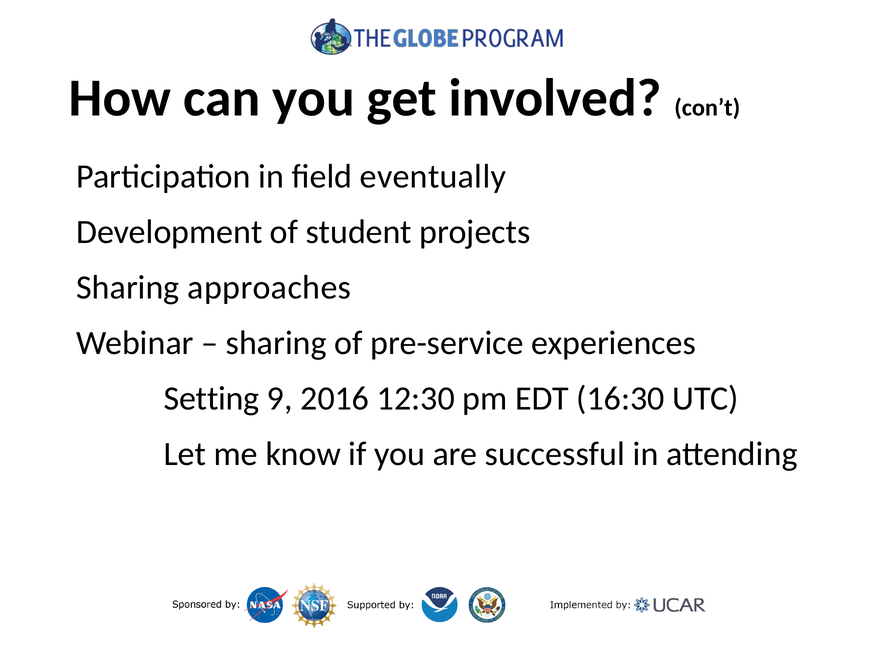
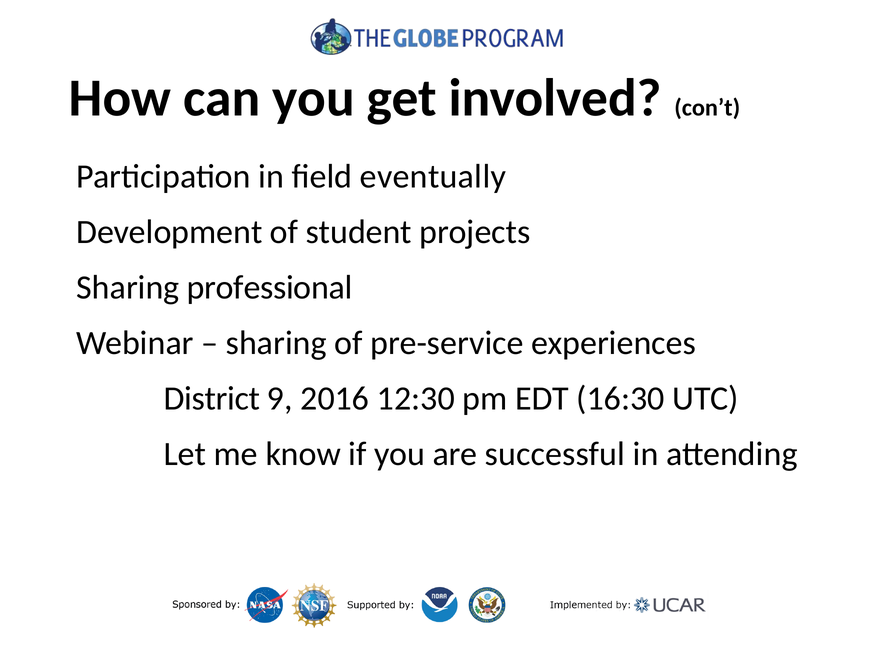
approaches: approaches -> professional (270, 288)
Setting: Setting -> District (212, 399)
